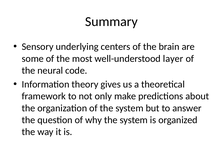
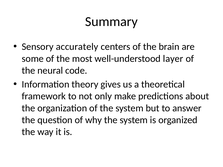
underlying: underlying -> accurately (77, 47)
